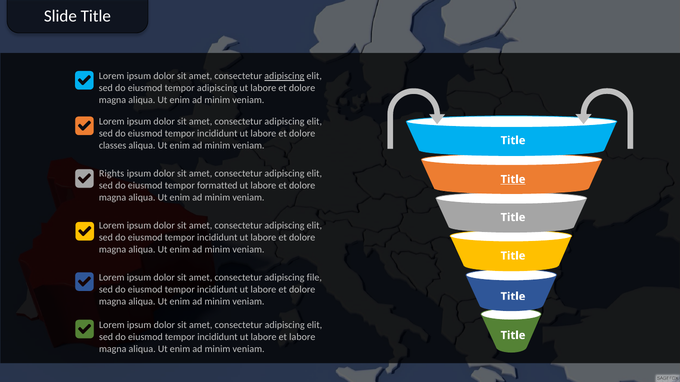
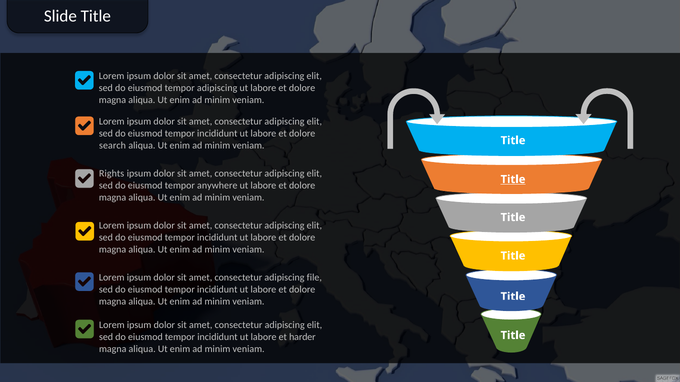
adipiscing underline: present -> none (284, 76)
classes: classes -> search (113, 146)
formatted: formatted -> anywhere (217, 186)
et labore: labore -> harder (302, 337)
